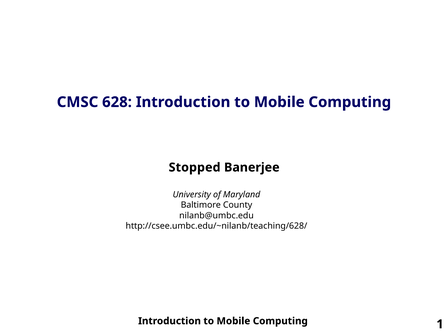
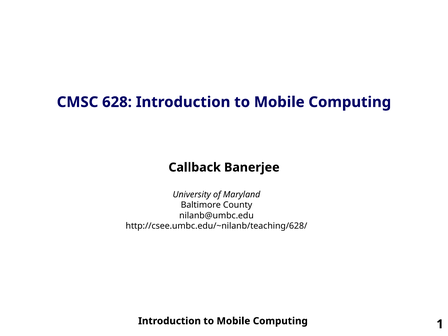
Stopped: Stopped -> Callback (195, 167)
